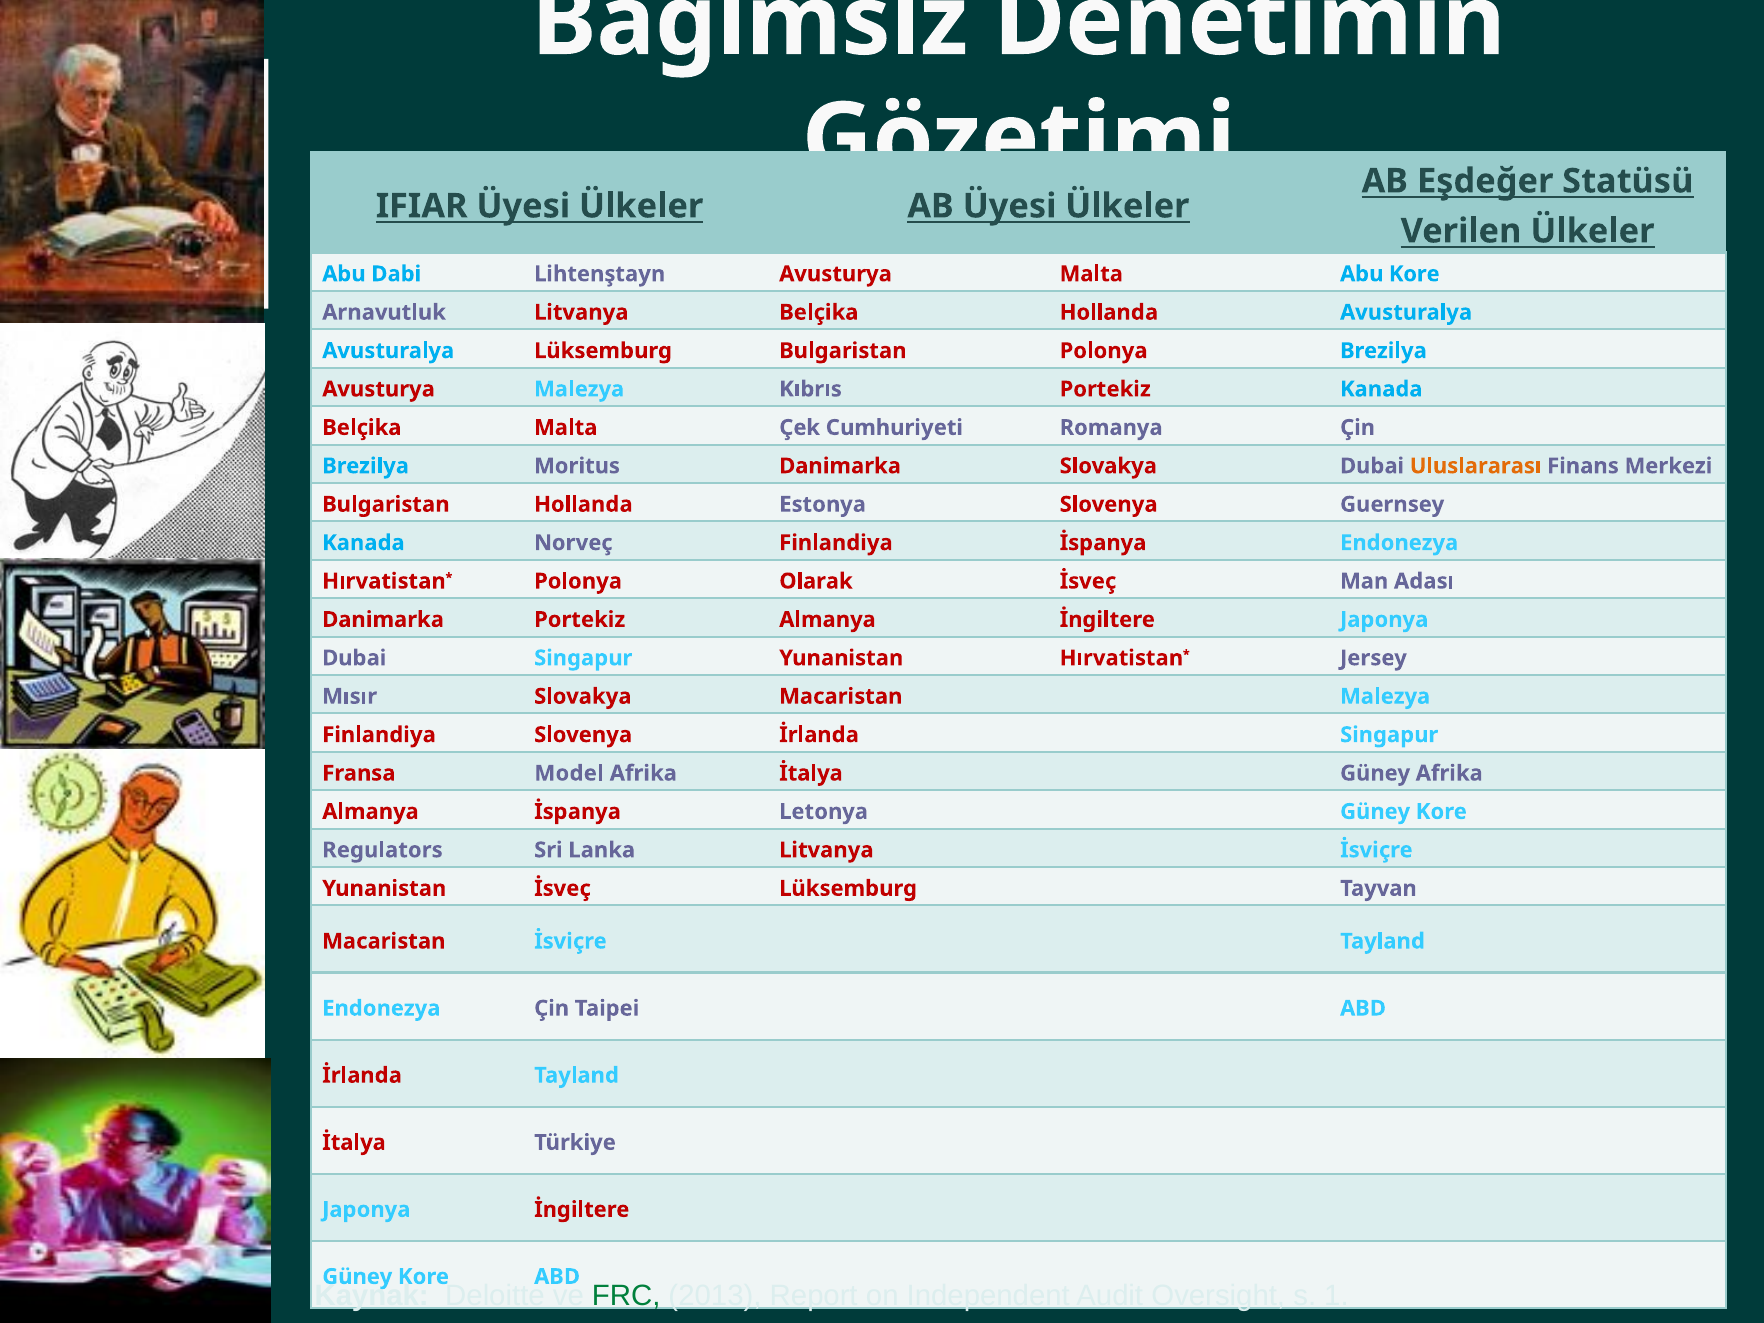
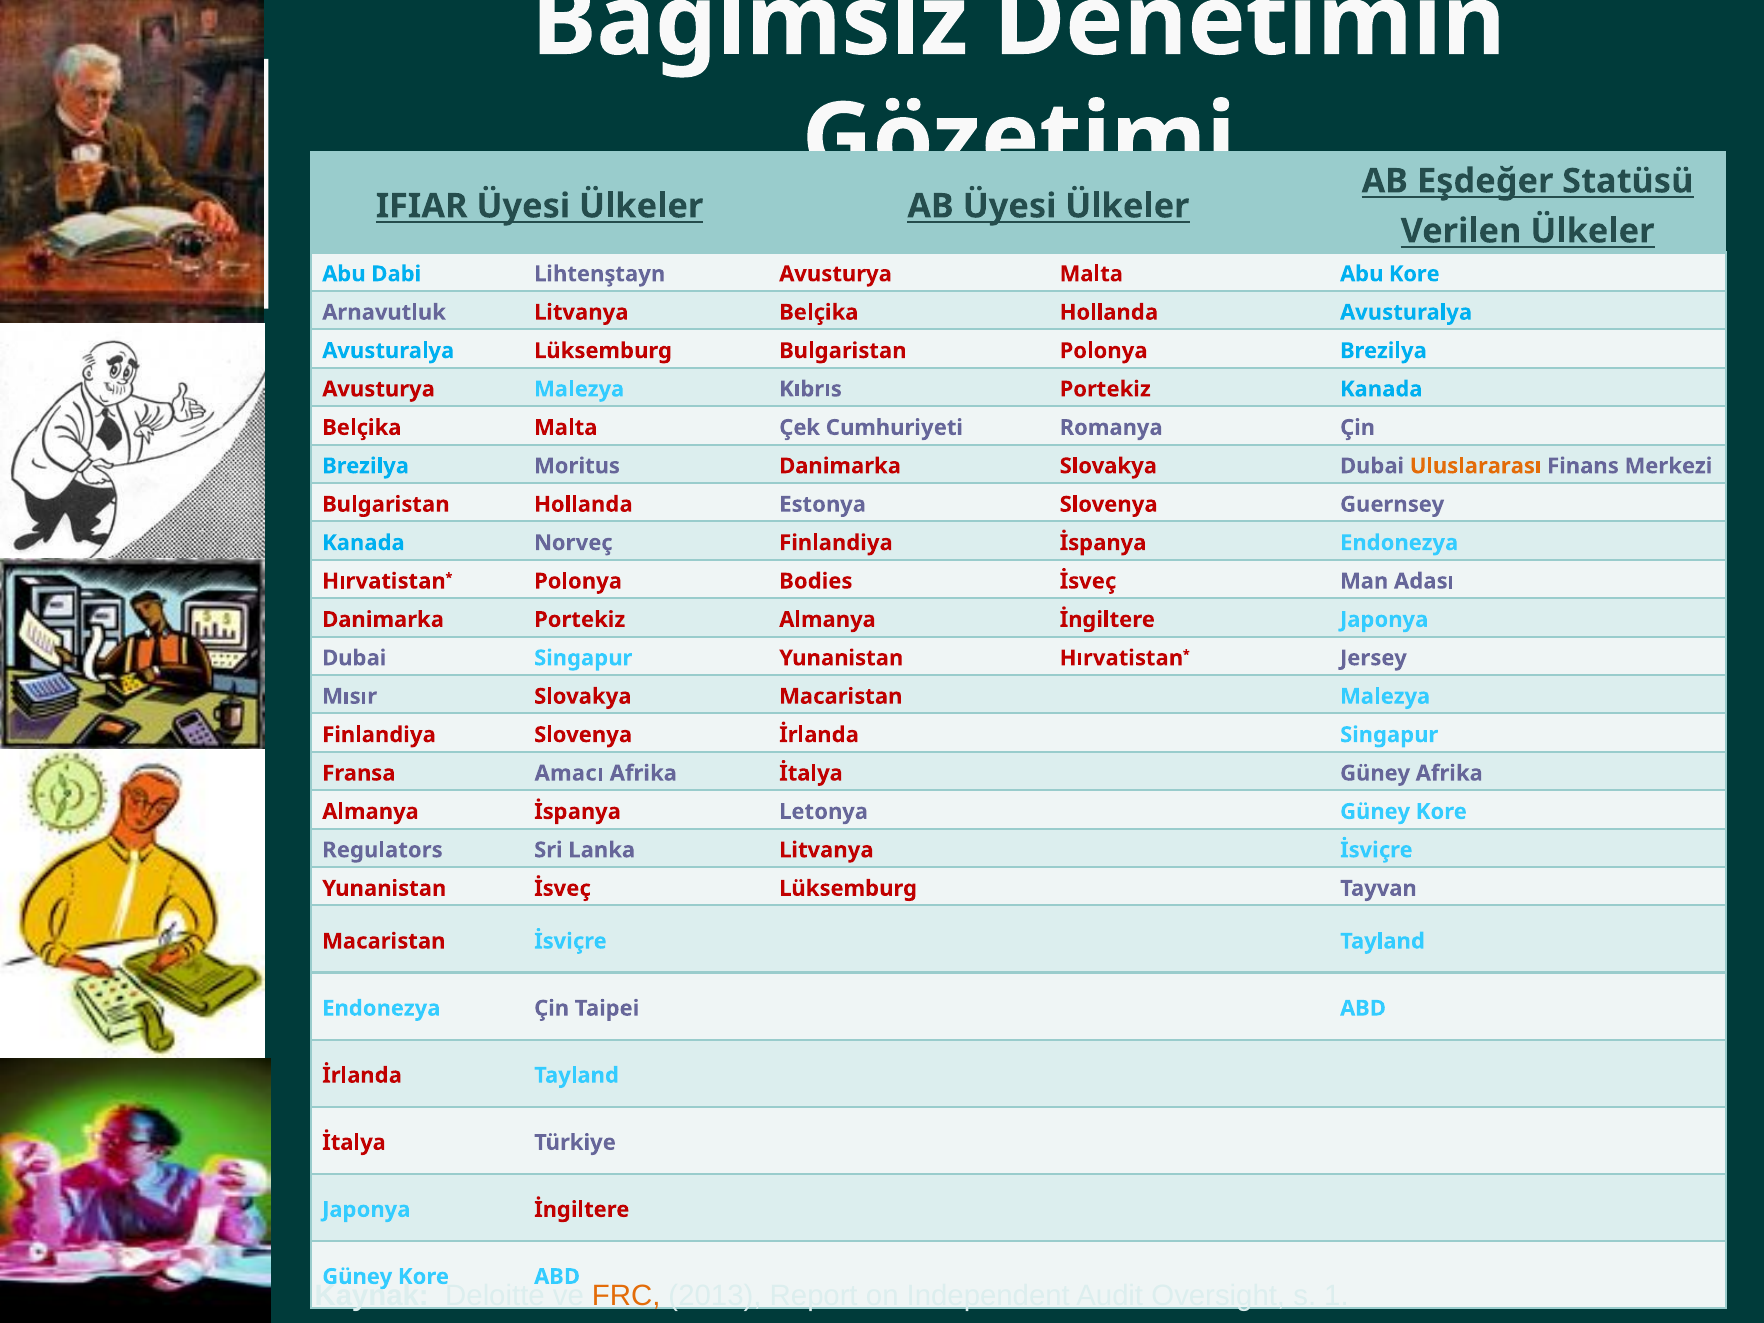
Olarak: Olarak -> Bodies (816, 581)
Model: Model -> Amacı (569, 773)
FRC colour: green -> orange (626, 1295)
